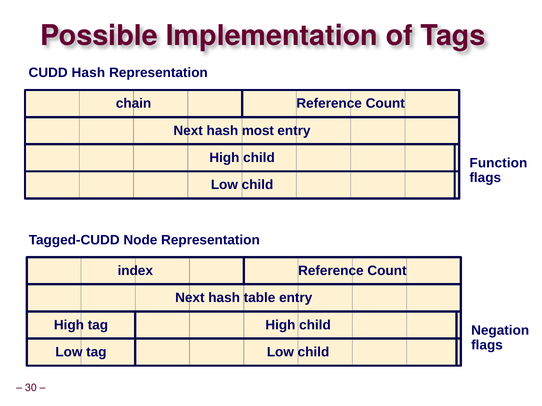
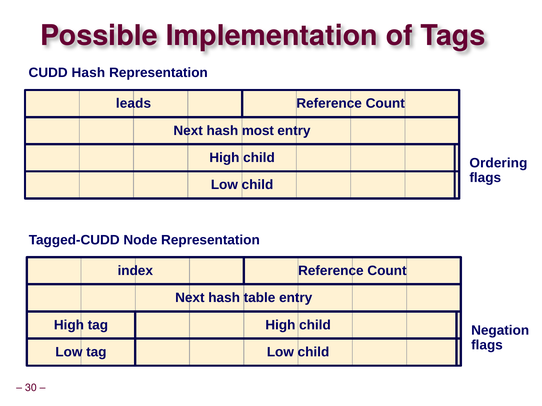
chain: chain -> leads (133, 104)
Function: Function -> Ordering (498, 163)
